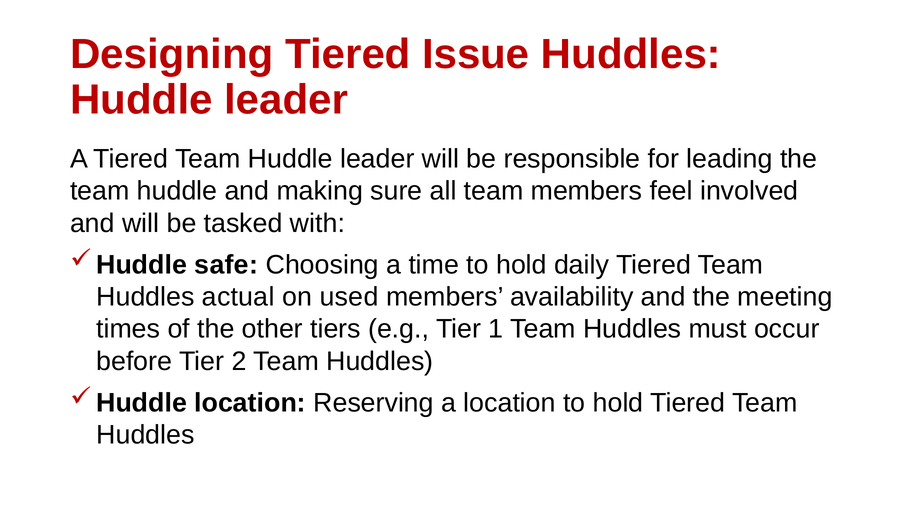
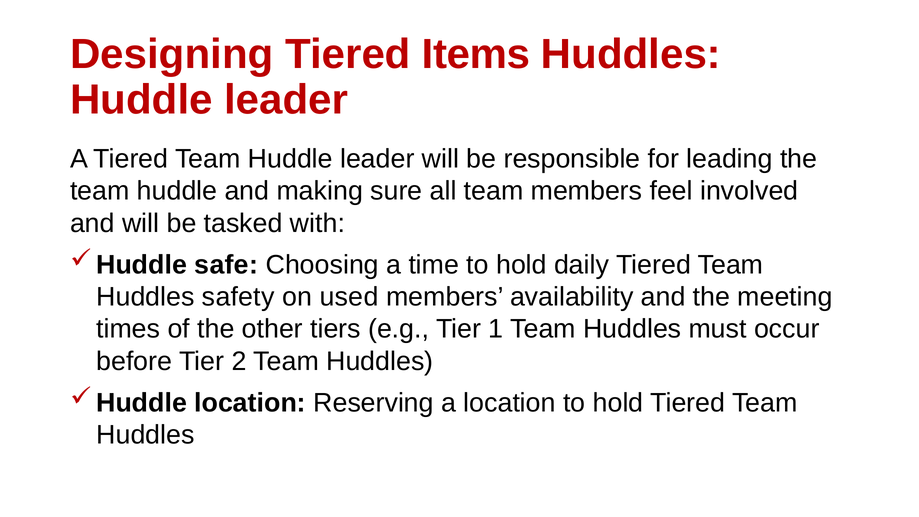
Issue: Issue -> Items (476, 54)
actual: actual -> safety (238, 297)
